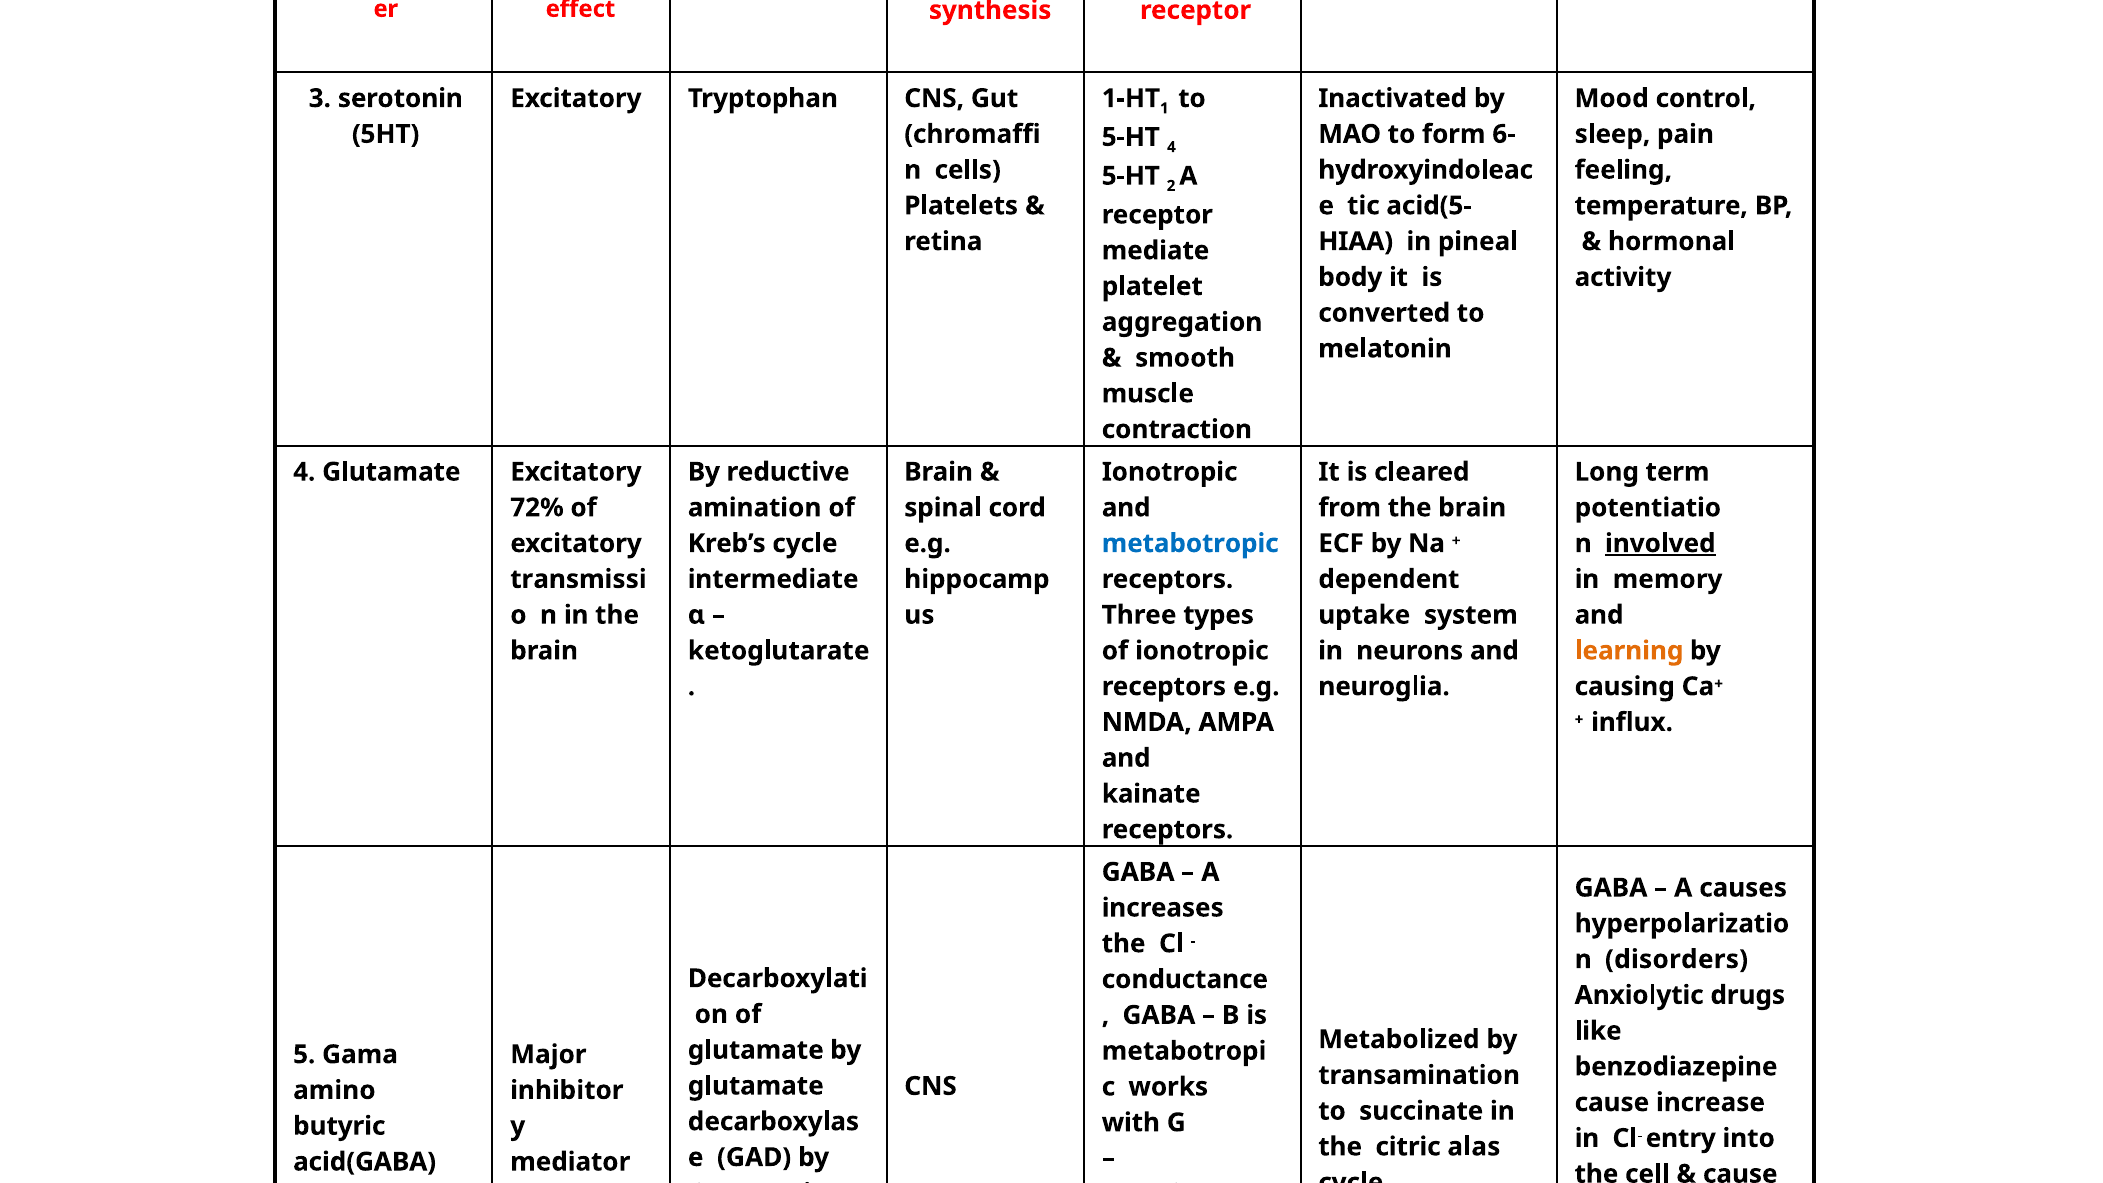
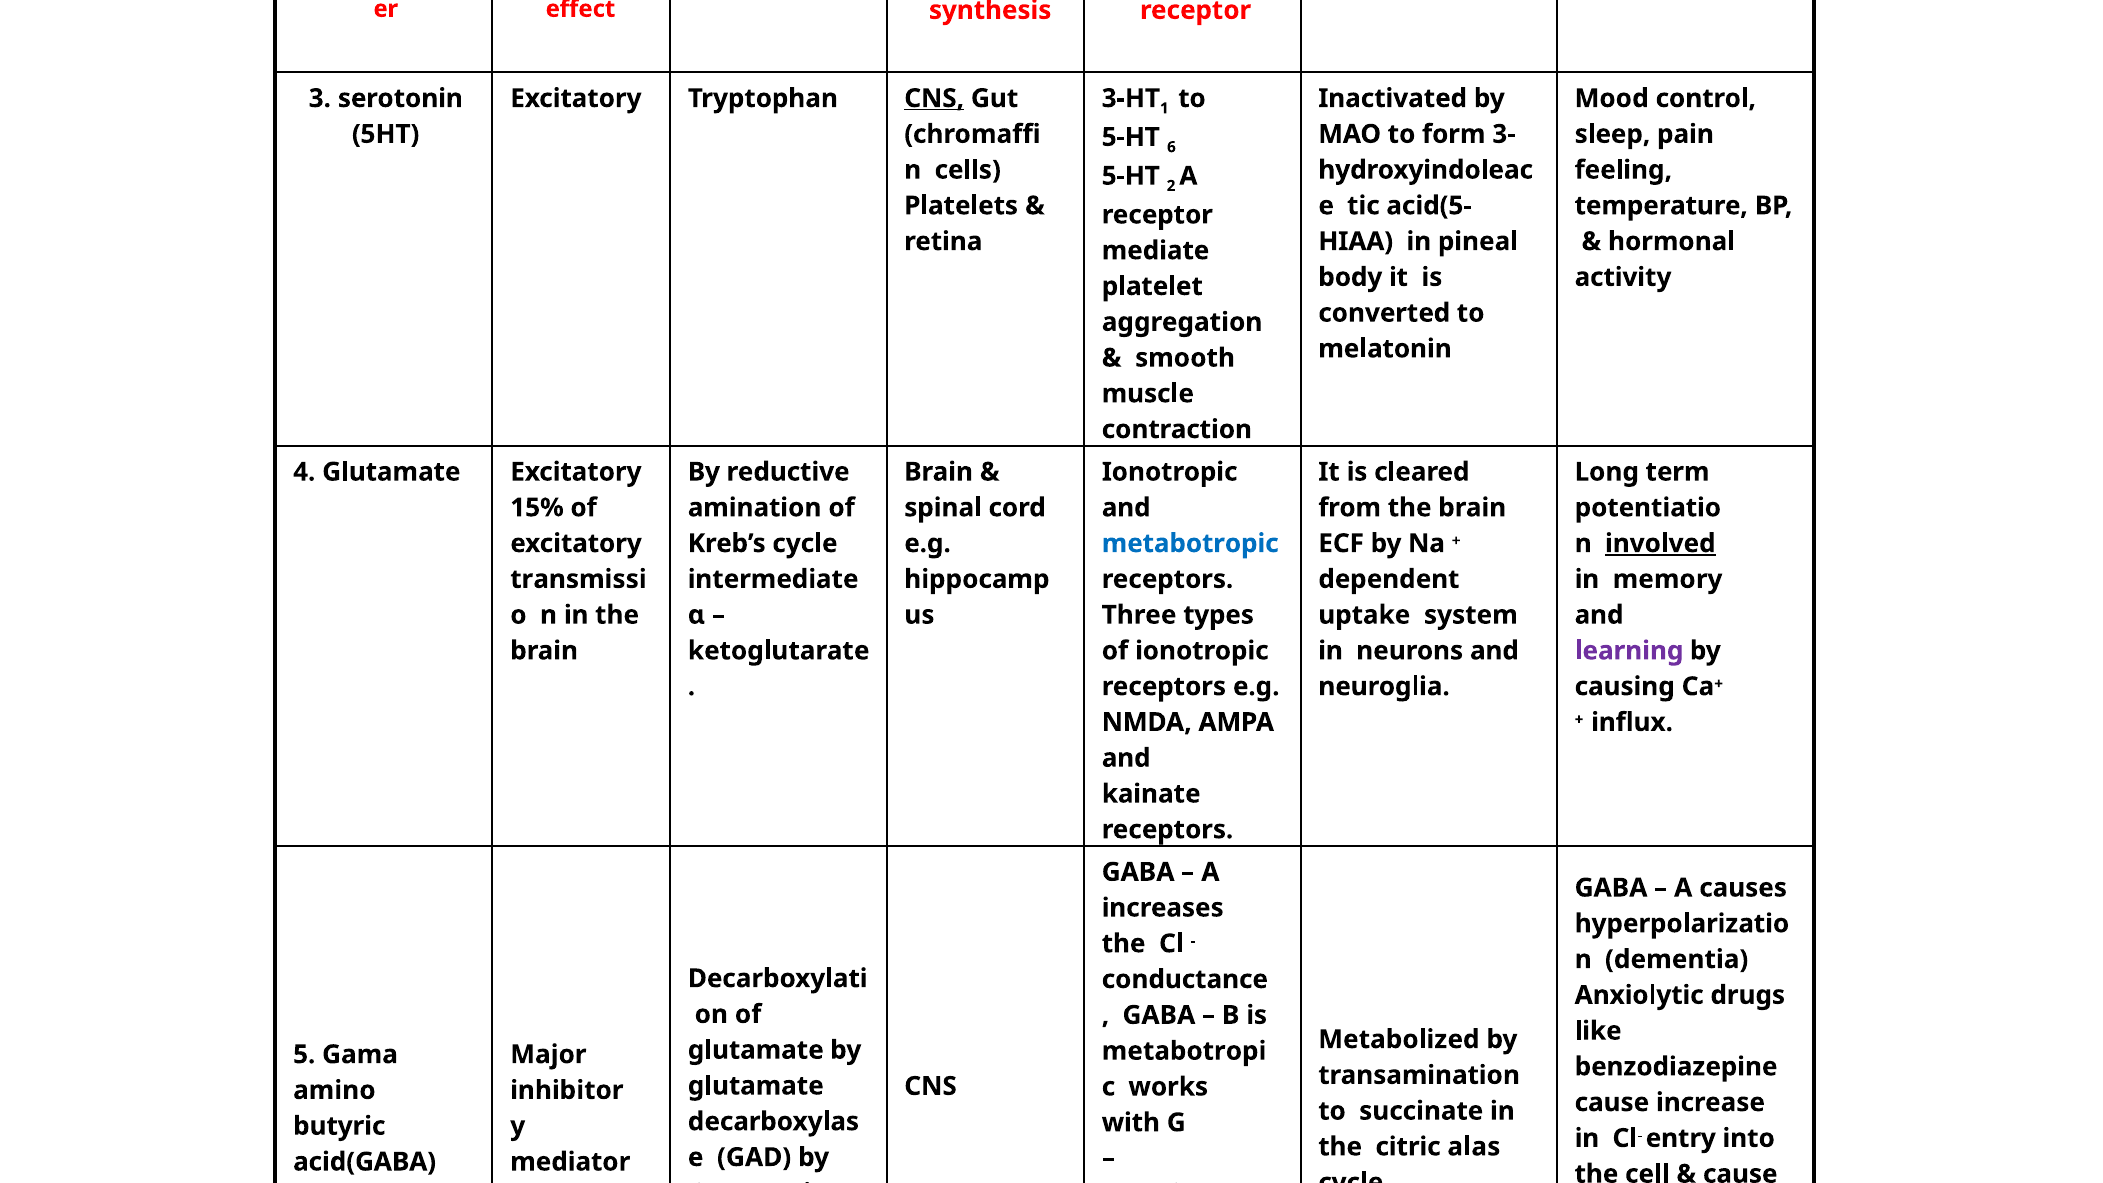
CNS underline: none -> present (934, 98)
1-HT: 1-HT -> 3-HT (1131, 98)
6-: 6- -> 3- (1504, 134)
5-HT 4: 4 -> 6 (1171, 147)
72%: 72% -> 15% (537, 508)
learning colour: orange -> purple (1629, 651)
disorders: disorders -> dementia (1677, 959)
